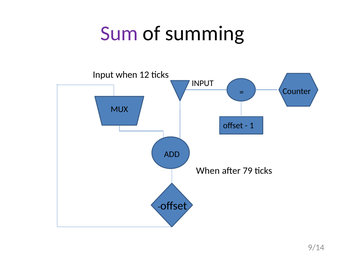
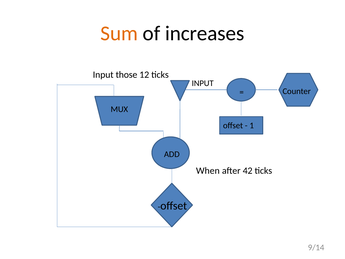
Sum colour: purple -> orange (119, 33)
summing: summing -> increases (205, 33)
Input when: when -> those (126, 75)
79: 79 -> 42 (248, 170)
